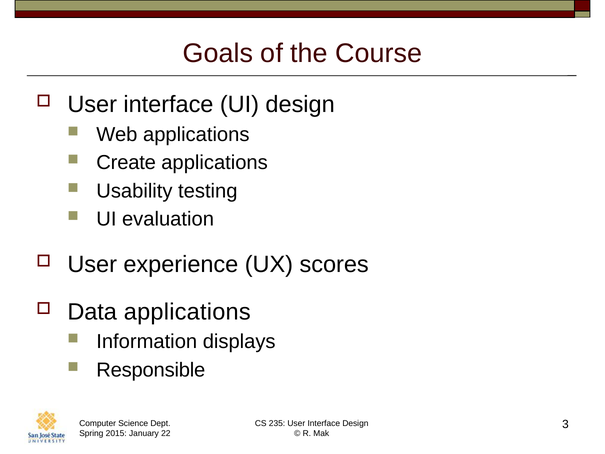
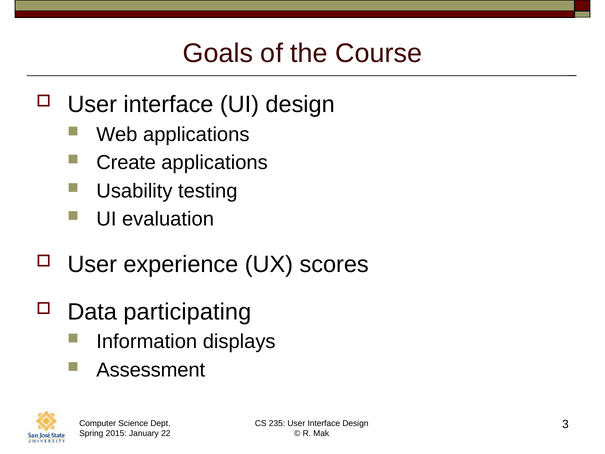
Data applications: applications -> participating (187, 312)
Responsible: Responsible -> Assessment (151, 370)
